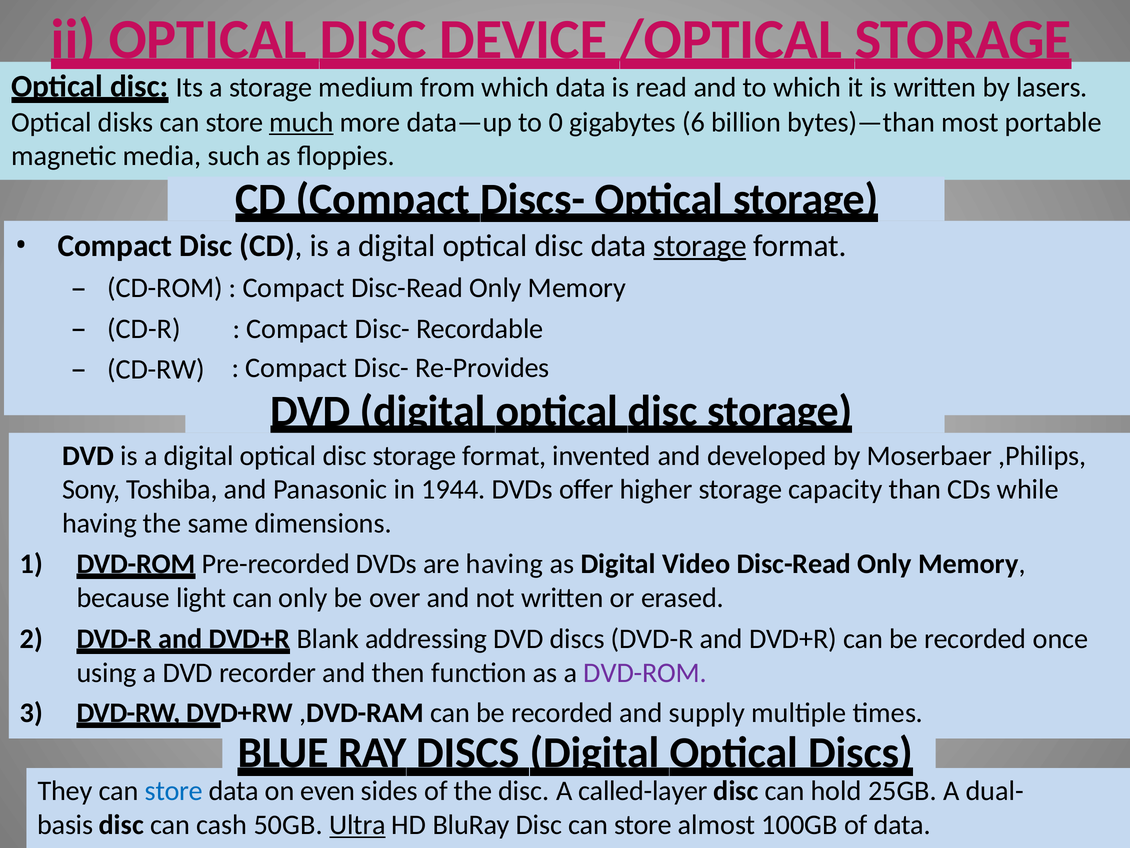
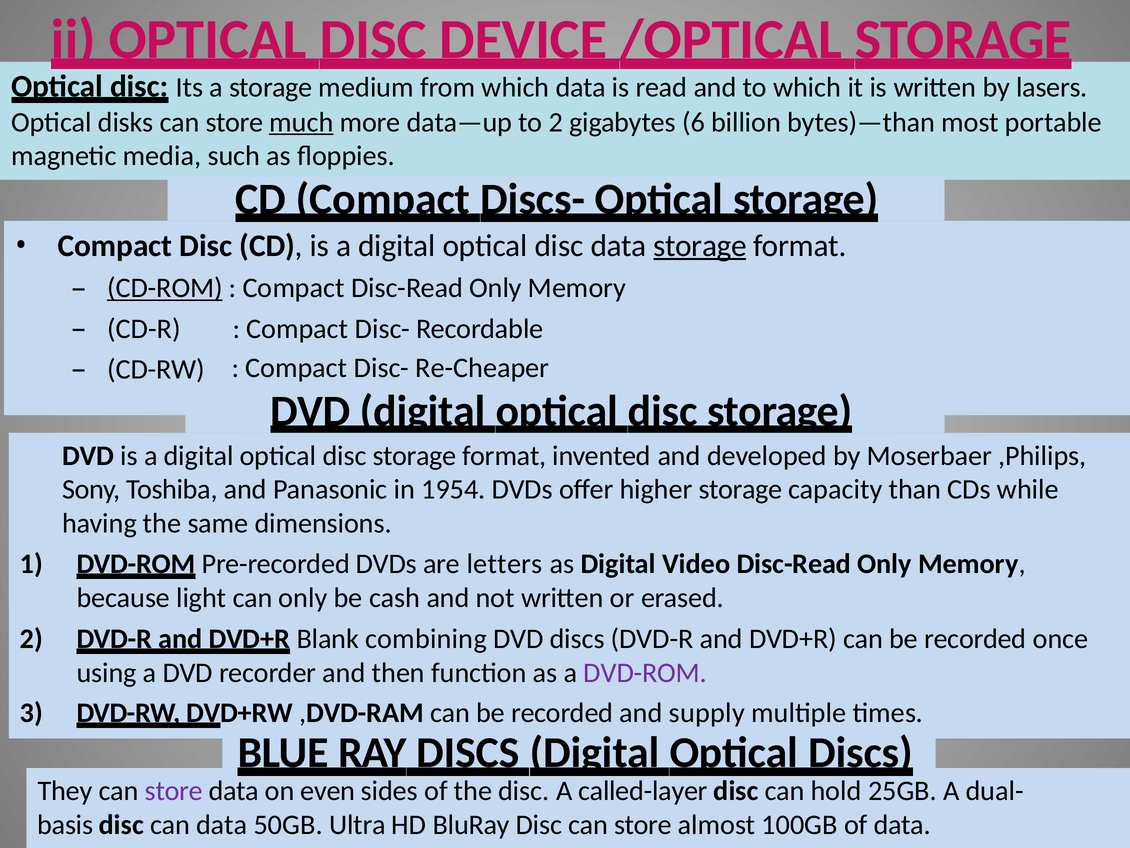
0: 0 -> 2 (556, 122)
CD-ROM underline: none -> present (165, 288)
Re-Provides: Re-Provides -> Re-Cheaper (482, 368)
1944: 1944 -> 1954 (453, 489)
are having: having -> letters (505, 564)
over: over -> cash (395, 598)
addressing: addressing -> combining (426, 639)
store colour: blue -> purple (174, 790)
can cash: cash -> data (222, 824)
Ultra underline: present -> none (357, 824)
